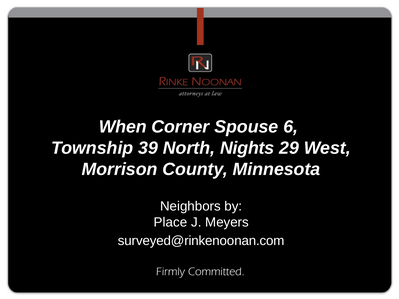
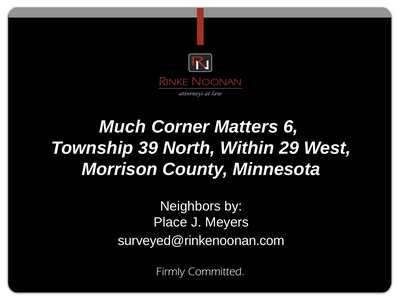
When: When -> Much (123, 127)
Spouse: Spouse -> Matters (246, 127)
Nights: Nights -> Within (247, 148)
